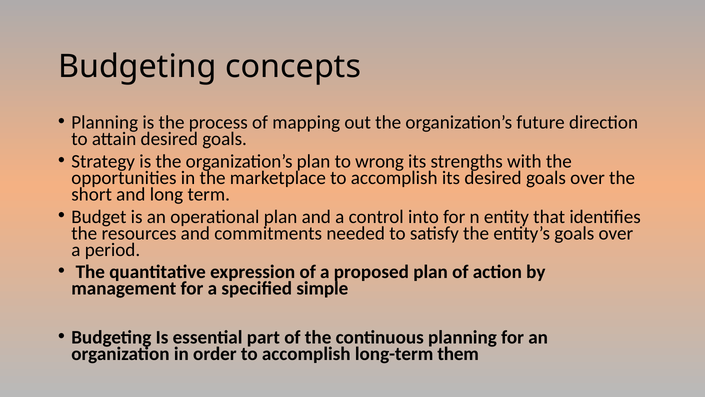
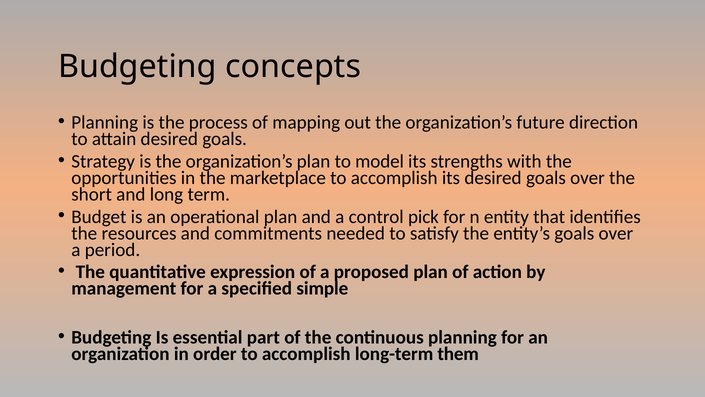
wrong: wrong -> model (380, 161)
into: into -> pick (423, 216)
